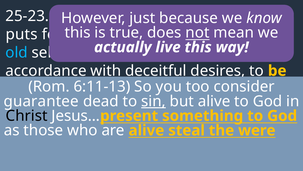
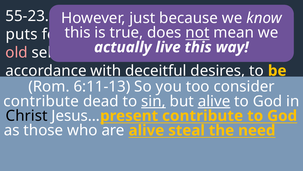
25-23: 25-23 -> 55-23 (27, 16)
old colour: light blue -> pink (17, 52)
guarantee: guarantee -> contribute (41, 101)
alive underline: none -> present (214, 101)
something: something -> contribute (203, 115)
the were: were -> need (257, 130)
